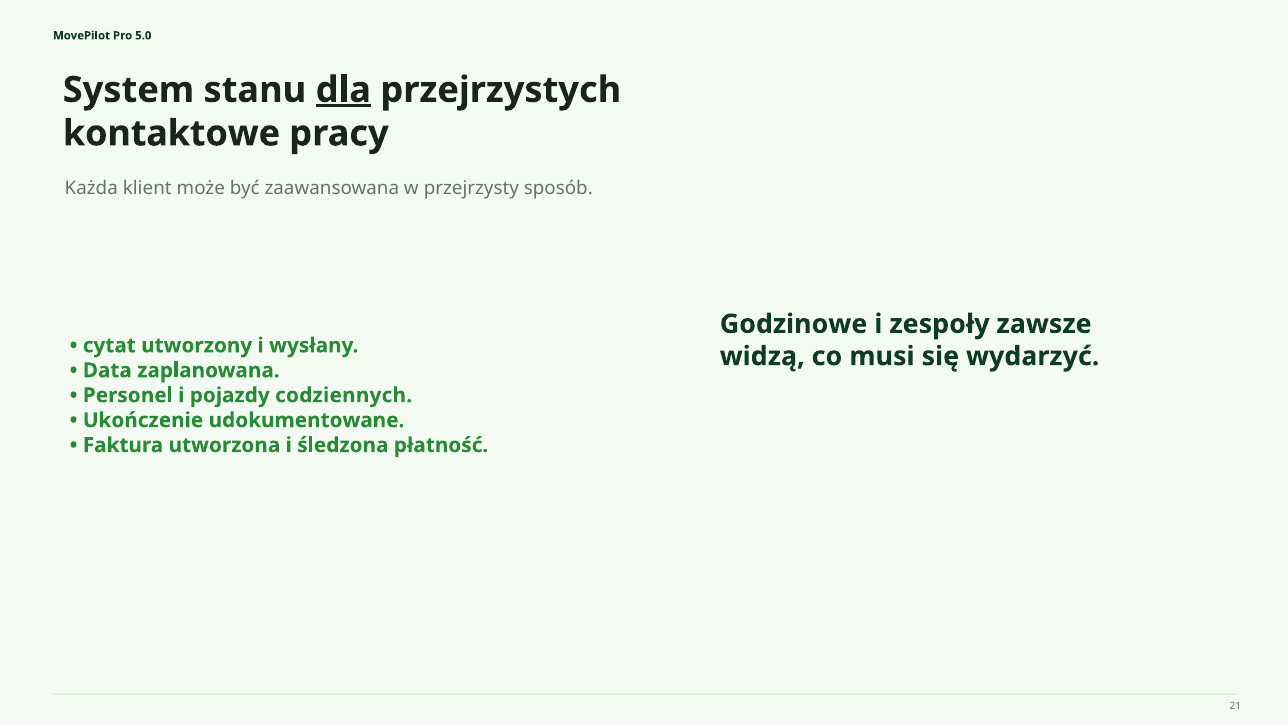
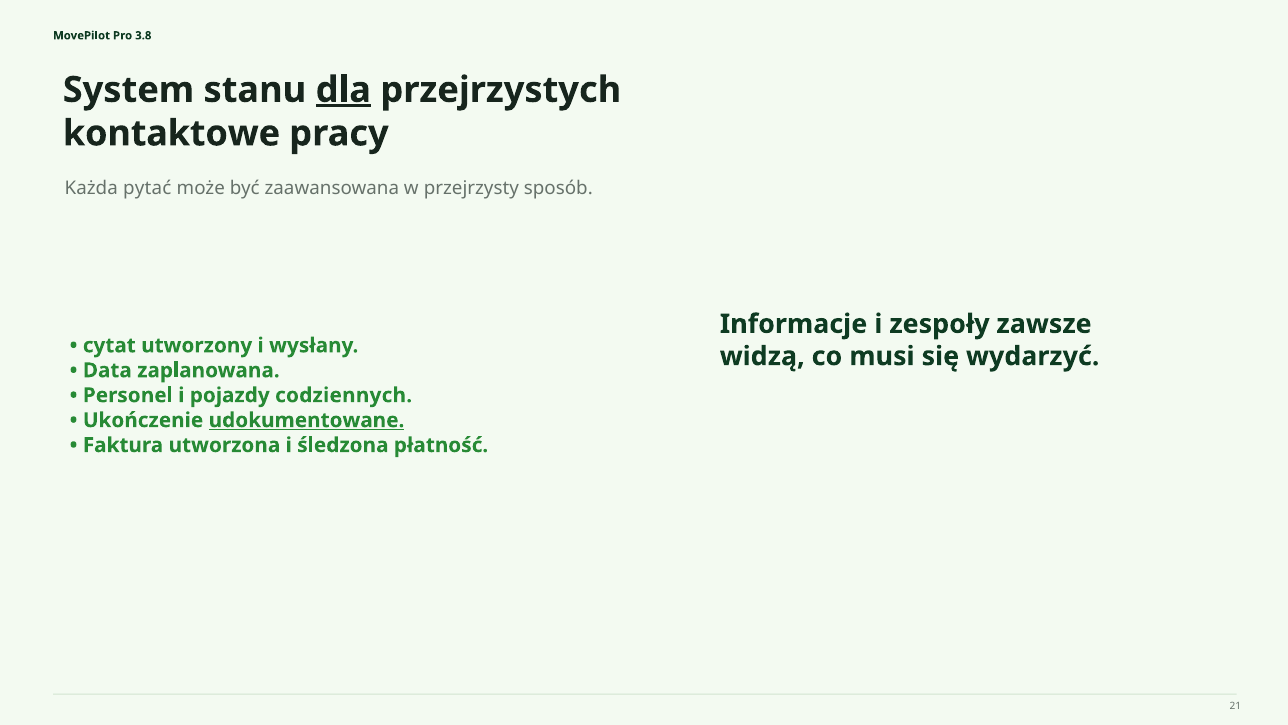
5.0: 5.0 -> 3.8 (143, 36)
klient: klient -> pytać (147, 188)
Godzinowe: Godzinowe -> Informacje (794, 324)
udokumentowane underline: none -> present (307, 420)
